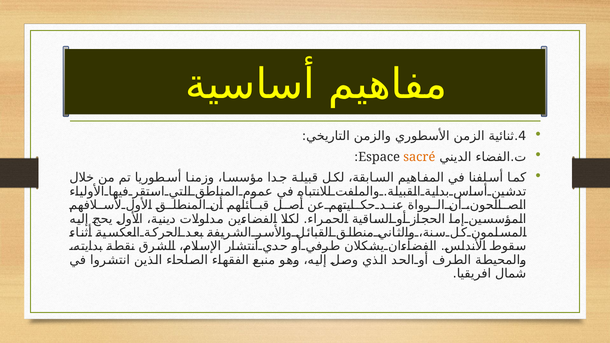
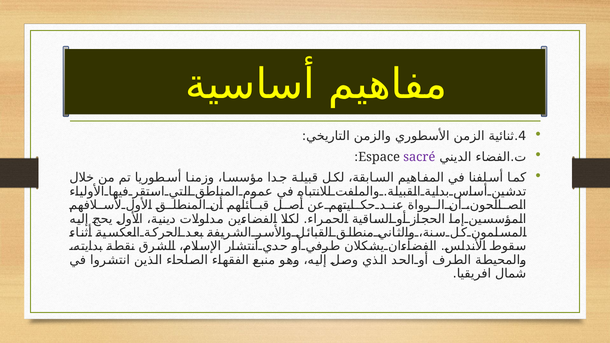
sacré colour: orange -> purple (419, 157)
